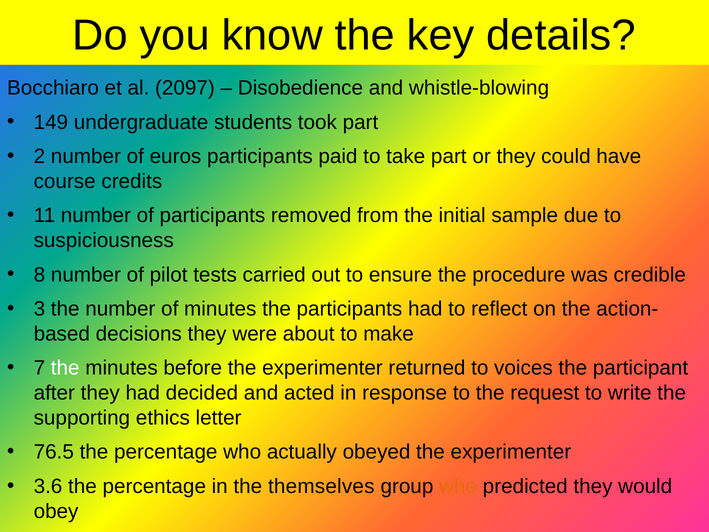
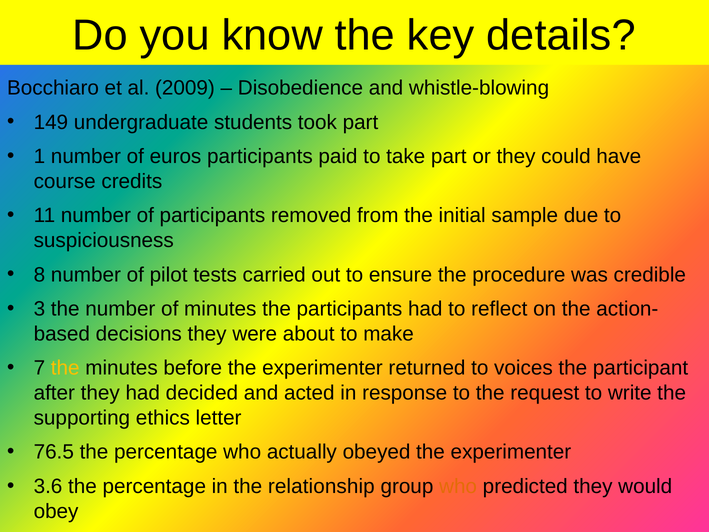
2097: 2097 -> 2009 (185, 88)
2: 2 -> 1 (39, 156)
the colour: white -> yellow (65, 368)
themselves: themselves -> relationship (321, 486)
